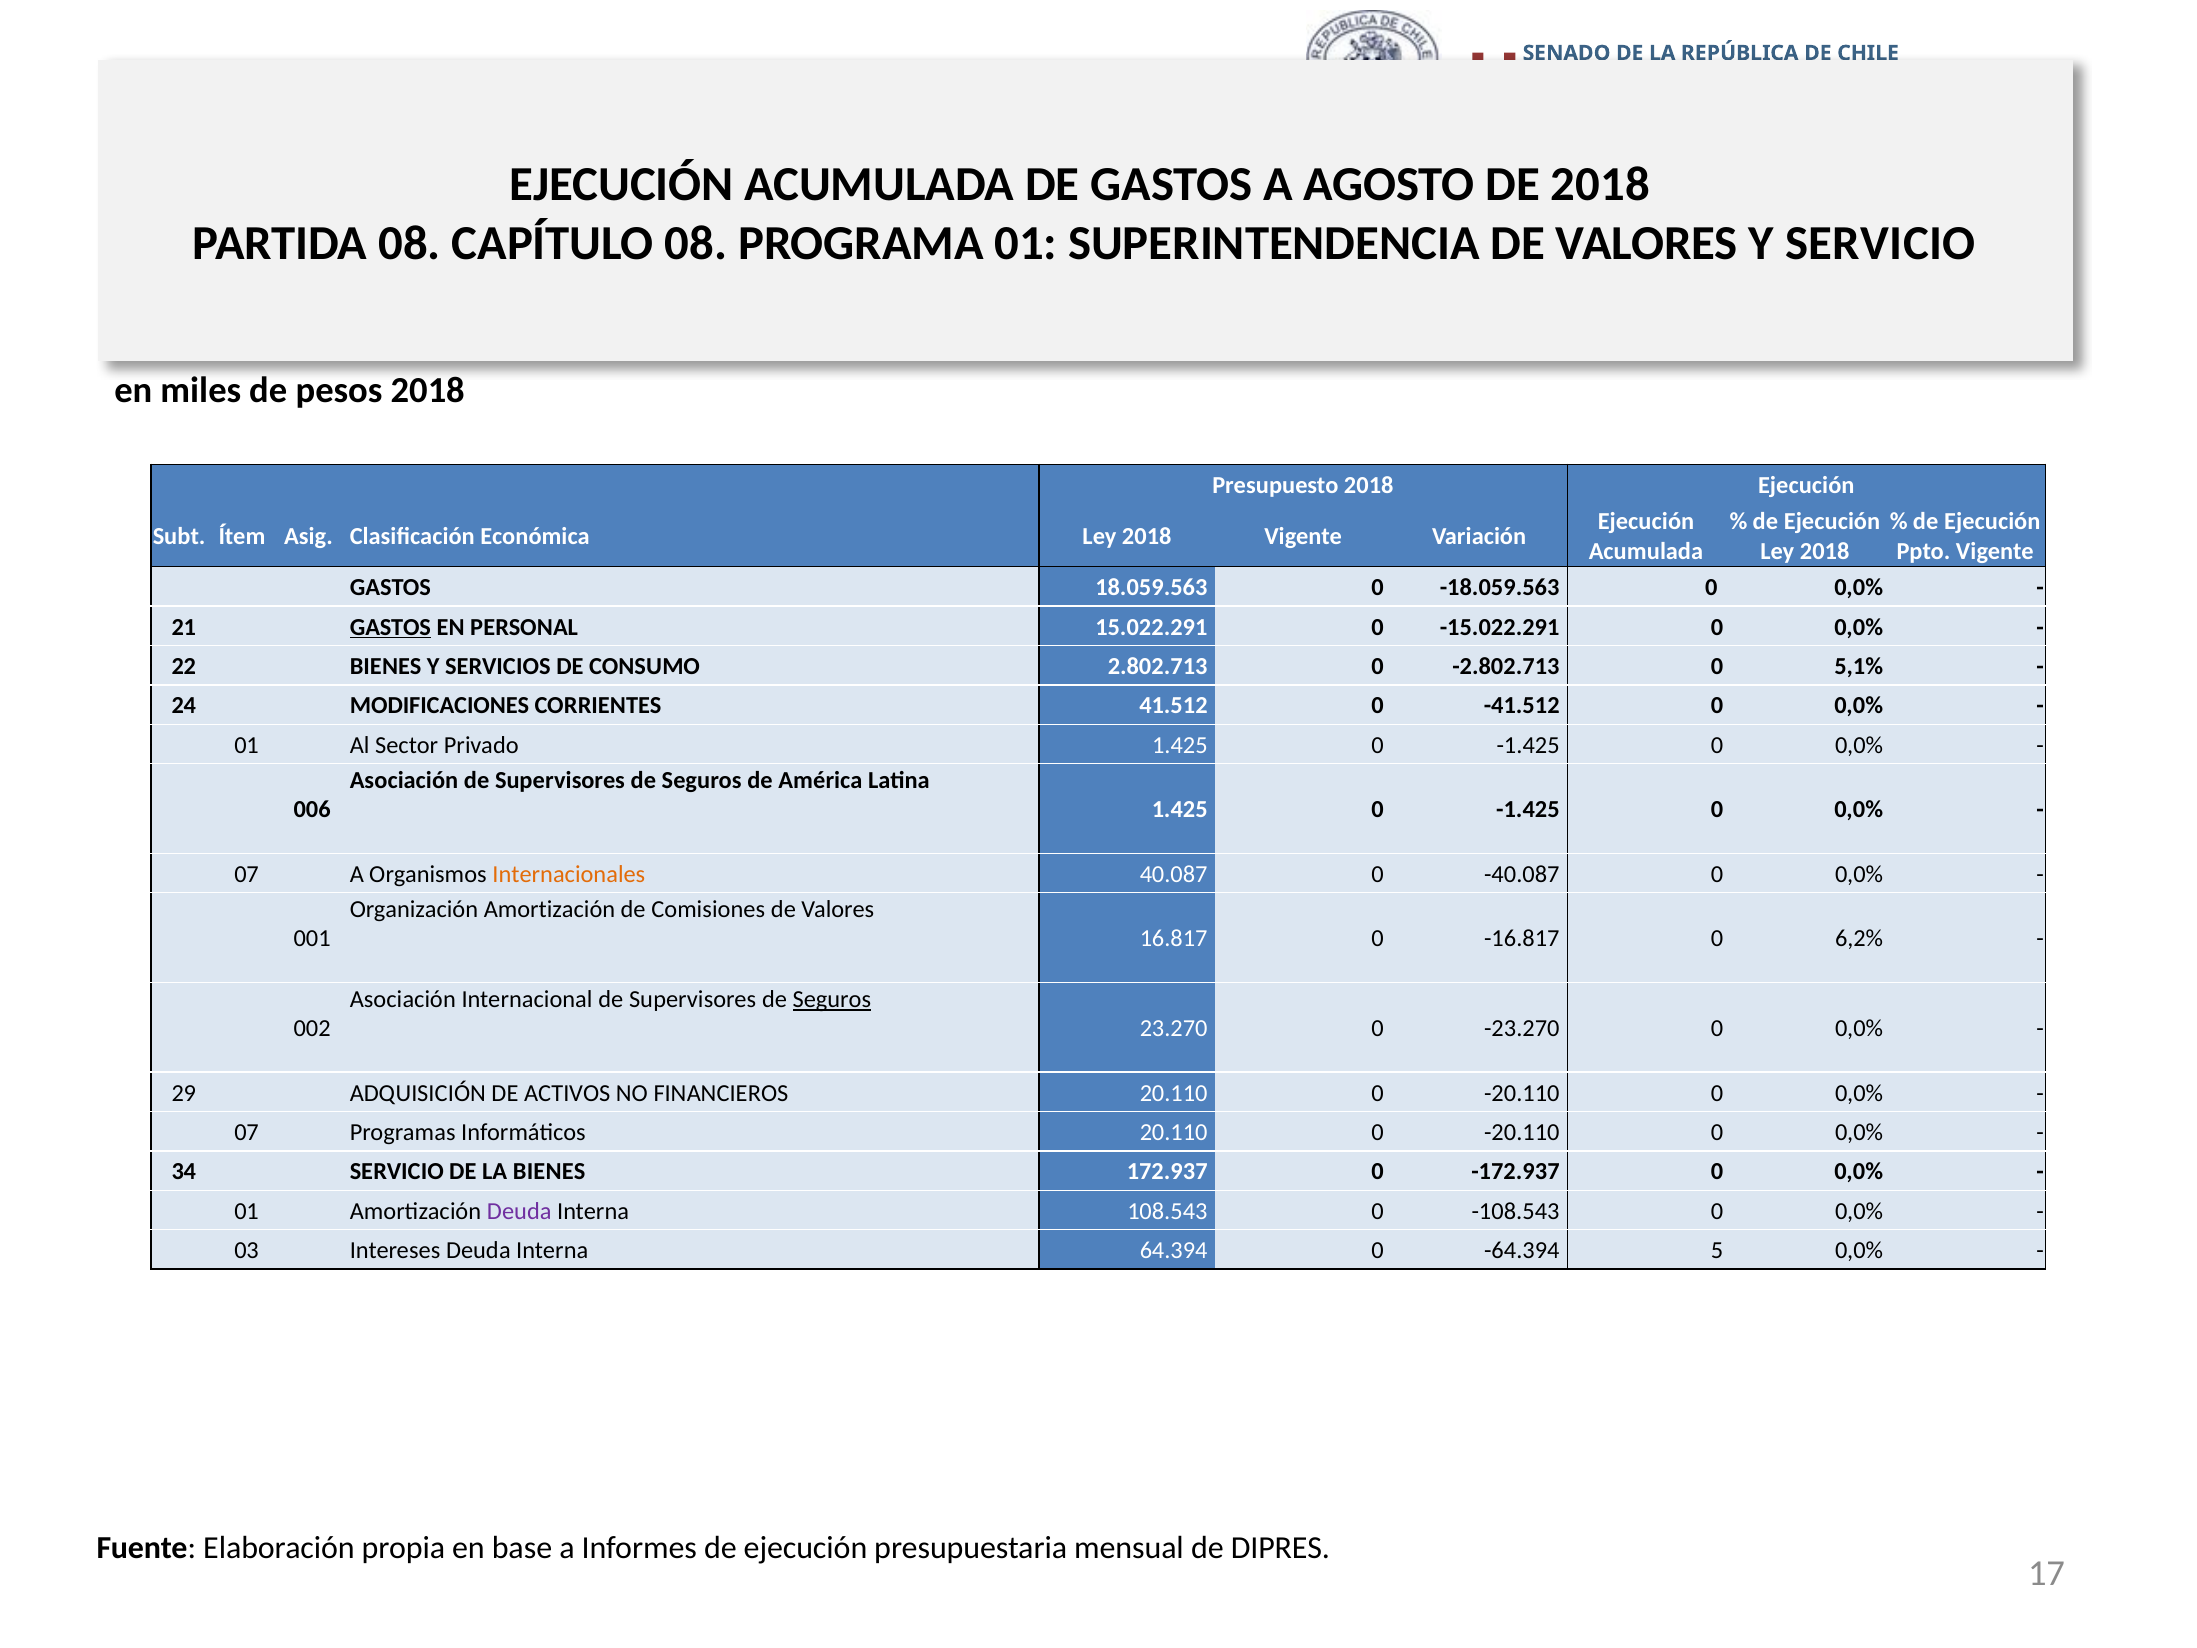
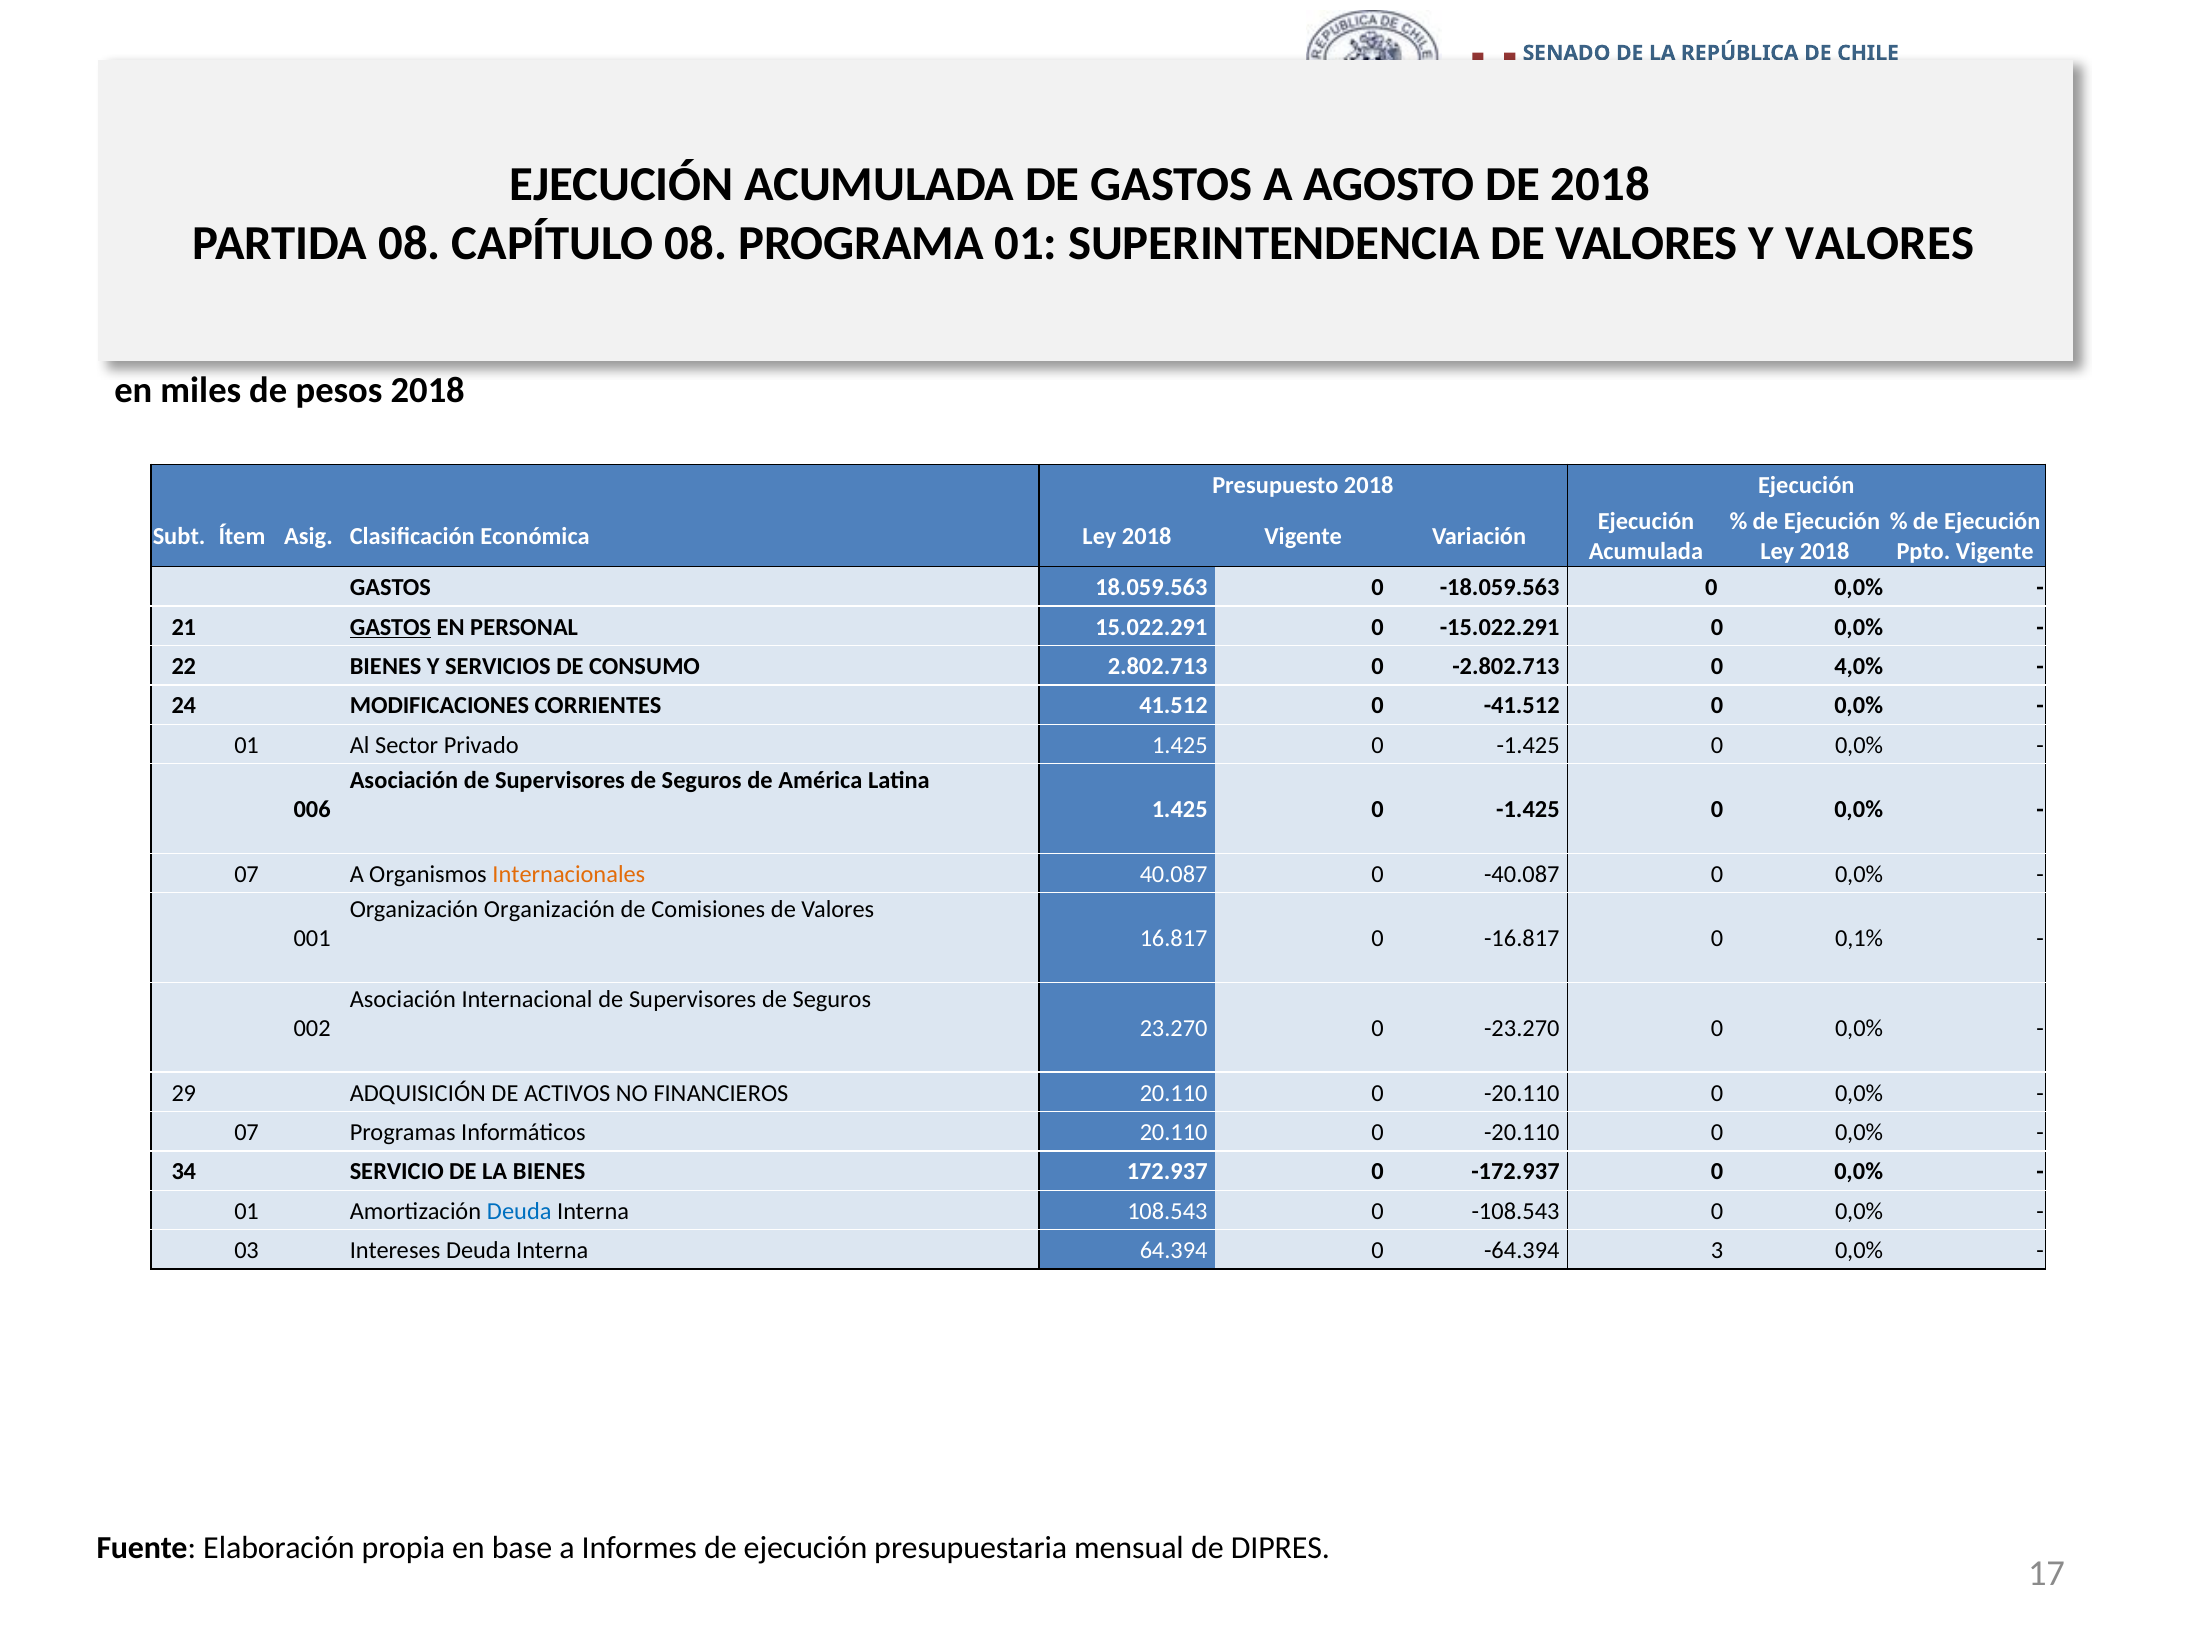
Y SERVICIO: SERVICIO -> VALORES (1880, 243)
5,1%: 5,1% -> 4,0% (1859, 666)
Organización Amortización: Amortización -> Organización (549, 910)
6,2%: 6,2% -> 0,1% (1859, 939)
Seguros underline: present -> none (832, 999)
Deuda colour: purple -> blue (519, 1211)
5: 5 -> 3 (1717, 1250)
